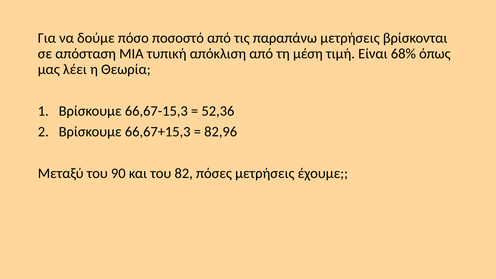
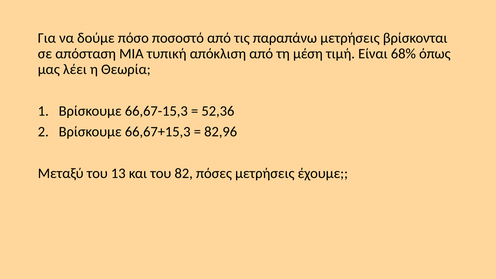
90: 90 -> 13 (118, 173)
